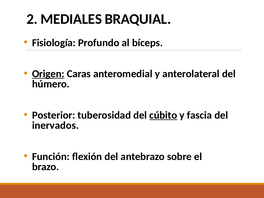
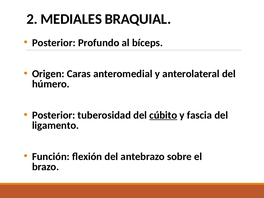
Fisiología: Fisiología -> Posterior (54, 43)
Origen underline: present -> none (48, 74)
inervados: inervados -> ligamento (55, 125)
